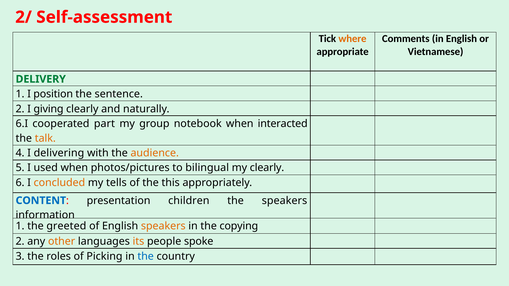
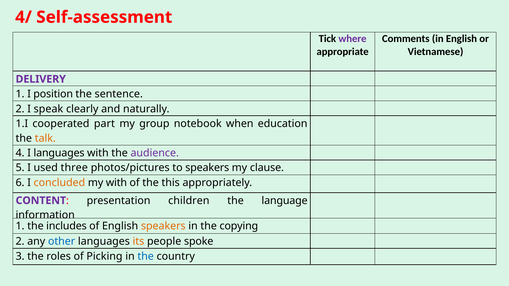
2/: 2/ -> 4/ (24, 17)
where colour: orange -> purple (352, 39)
DELIVERY colour: green -> purple (41, 79)
giving: giving -> speak (48, 109)
6.I: 6.I -> 1.I (22, 124)
interacted: interacted -> education (283, 124)
I delivering: delivering -> languages (59, 153)
audience colour: orange -> purple (155, 153)
used when: when -> three (74, 168)
to bilingual: bilingual -> speakers (207, 168)
my clearly: clearly -> clause (267, 168)
my tells: tells -> with (116, 183)
CONTENT colour: blue -> purple (41, 201)
the speakers: speakers -> language (285, 201)
greeted: greeted -> includes (66, 226)
other colour: orange -> blue (62, 242)
